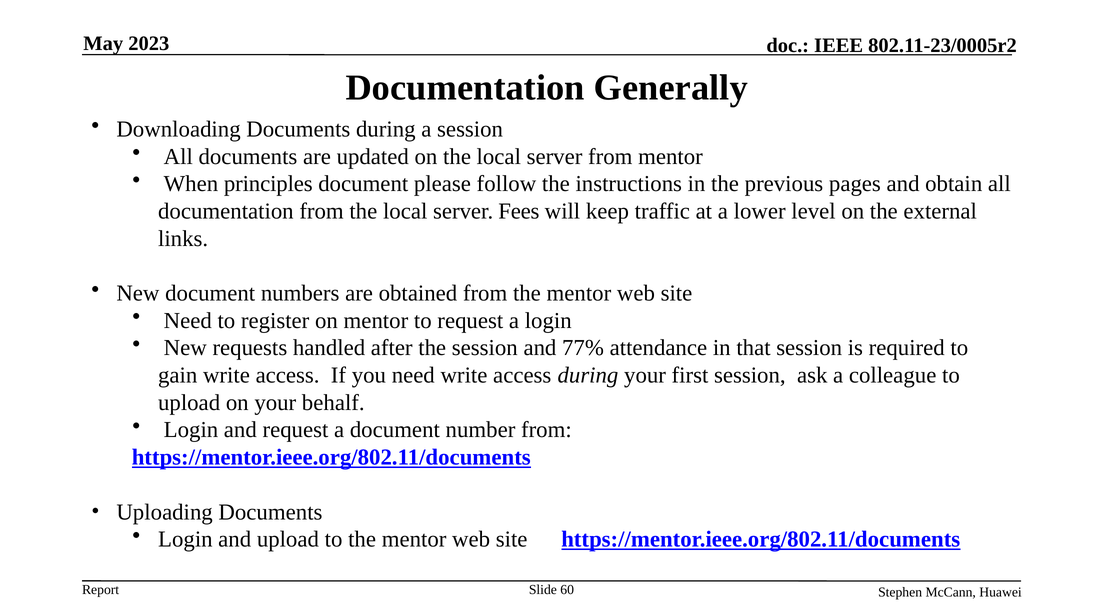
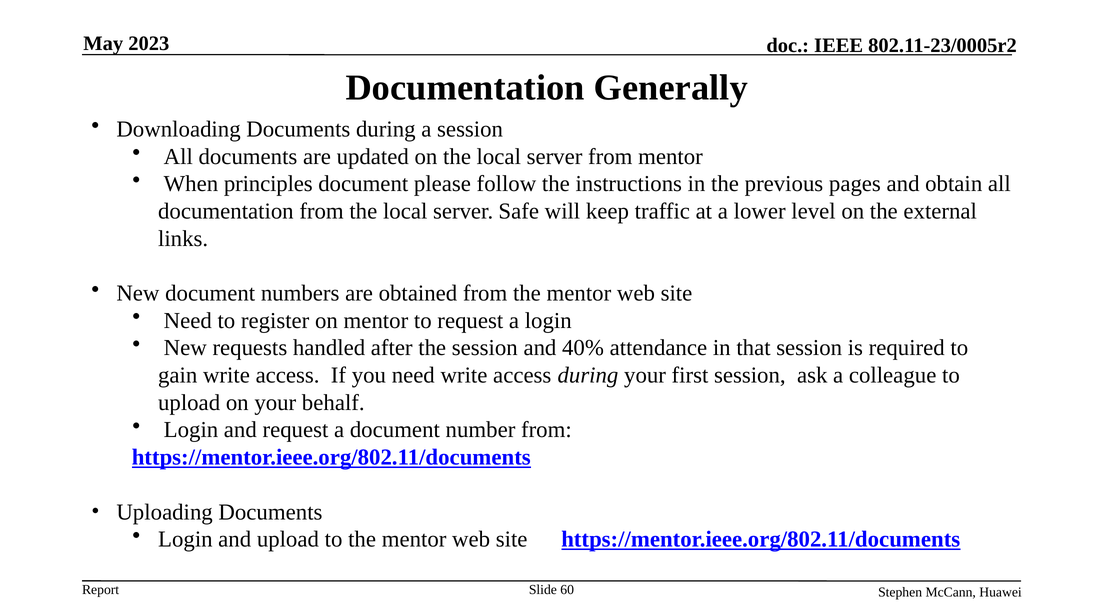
Fees: Fees -> Safe (519, 211)
77%: 77% -> 40% (583, 348)
